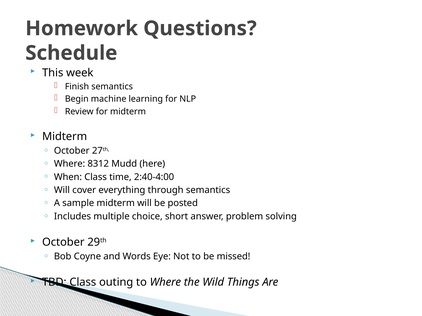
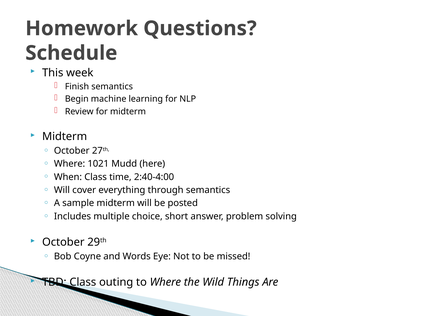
8312: 8312 -> 1021 (98, 164)
